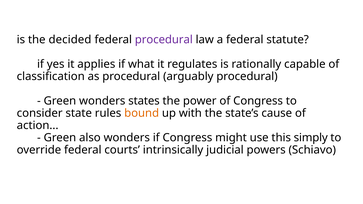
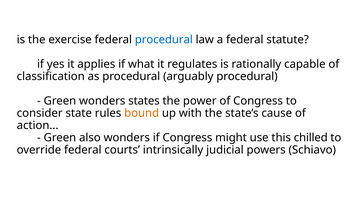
decided: decided -> exercise (70, 40)
procedural colour: purple -> blue (164, 40)
simply: simply -> chilled (311, 138)
